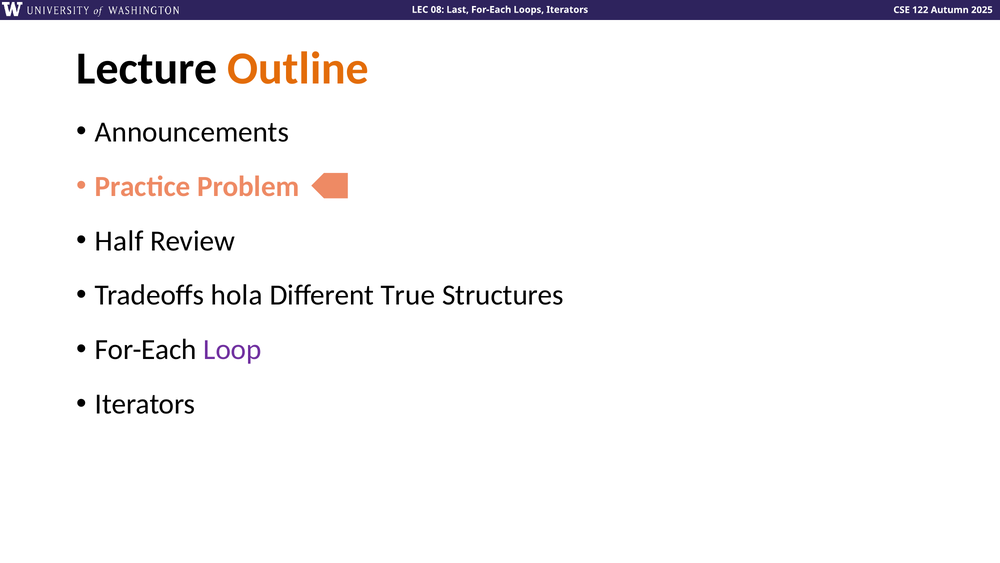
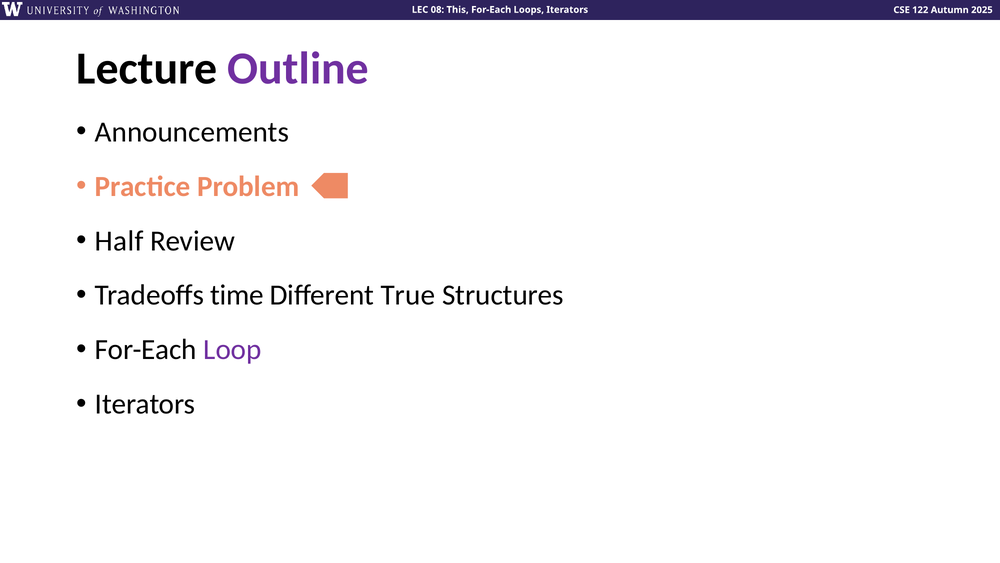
Last: Last -> This (458, 10)
Outline colour: orange -> purple (298, 68)
hola: hola -> time (237, 295)
